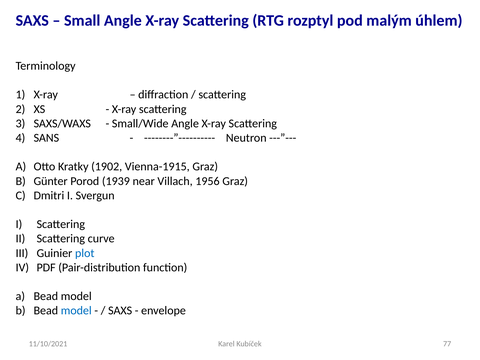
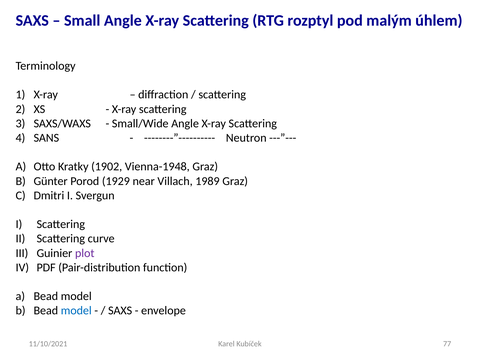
Vienna-1915: Vienna-1915 -> Vienna-1948 (157, 167)
1939: 1939 -> 1929 (116, 181)
1956: 1956 -> 1989 (207, 181)
plot colour: blue -> purple (85, 253)
